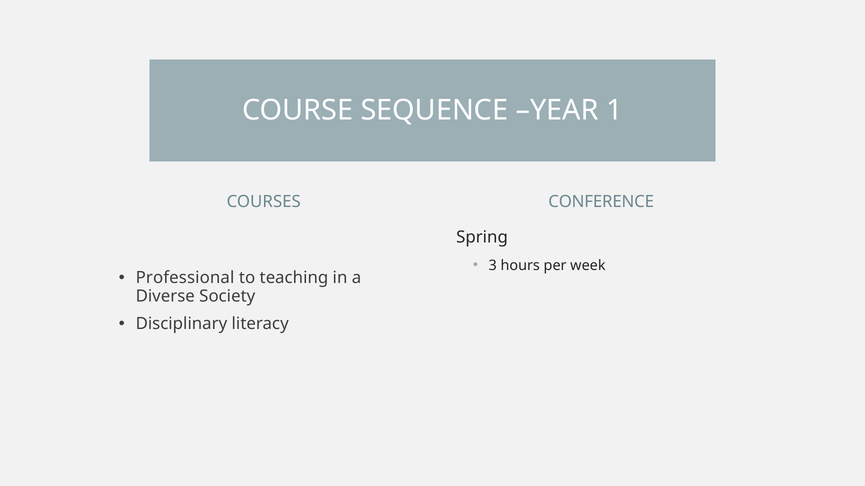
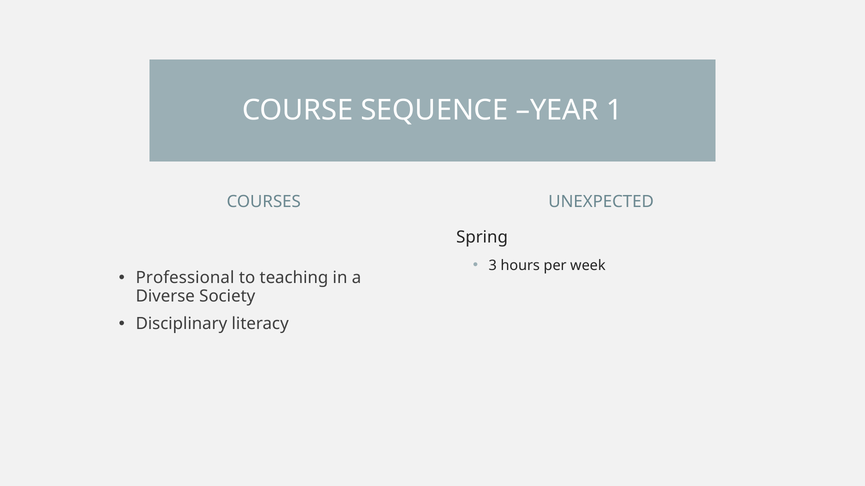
CONFERENCE: CONFERENCE -> UNEXPECTED (601, 202)
